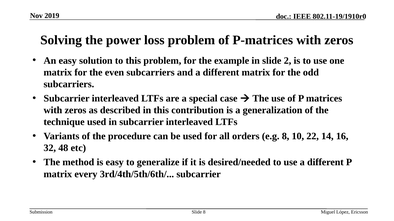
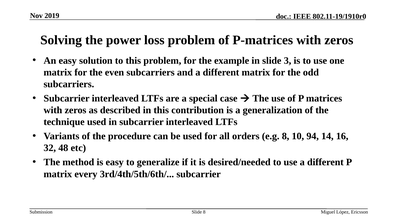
2: 2 -> 3 (288, 61)
22: 22 -> 94 (313, 137)
